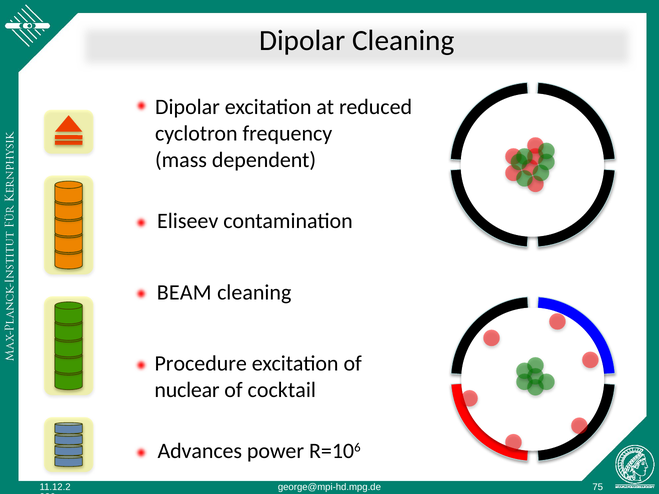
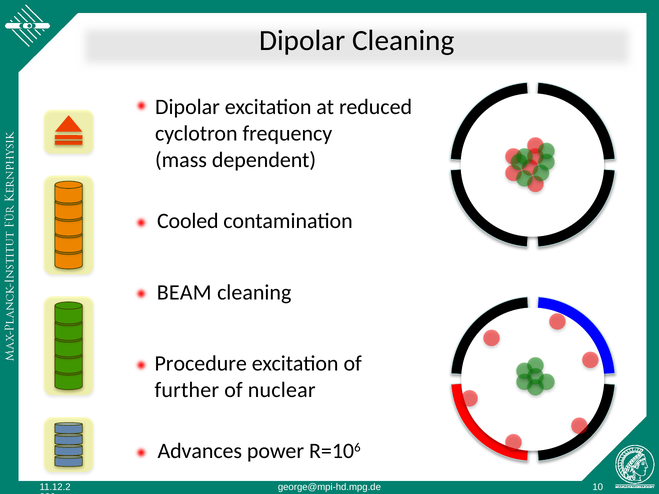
Eliseev: Eliseev -> Cooled (188, 221)
nuclear: nuclear -> further (187, 390)
cocktail: cocktail -> nuclear (282, 390)
75: 75 -> 10 (598, 487)
